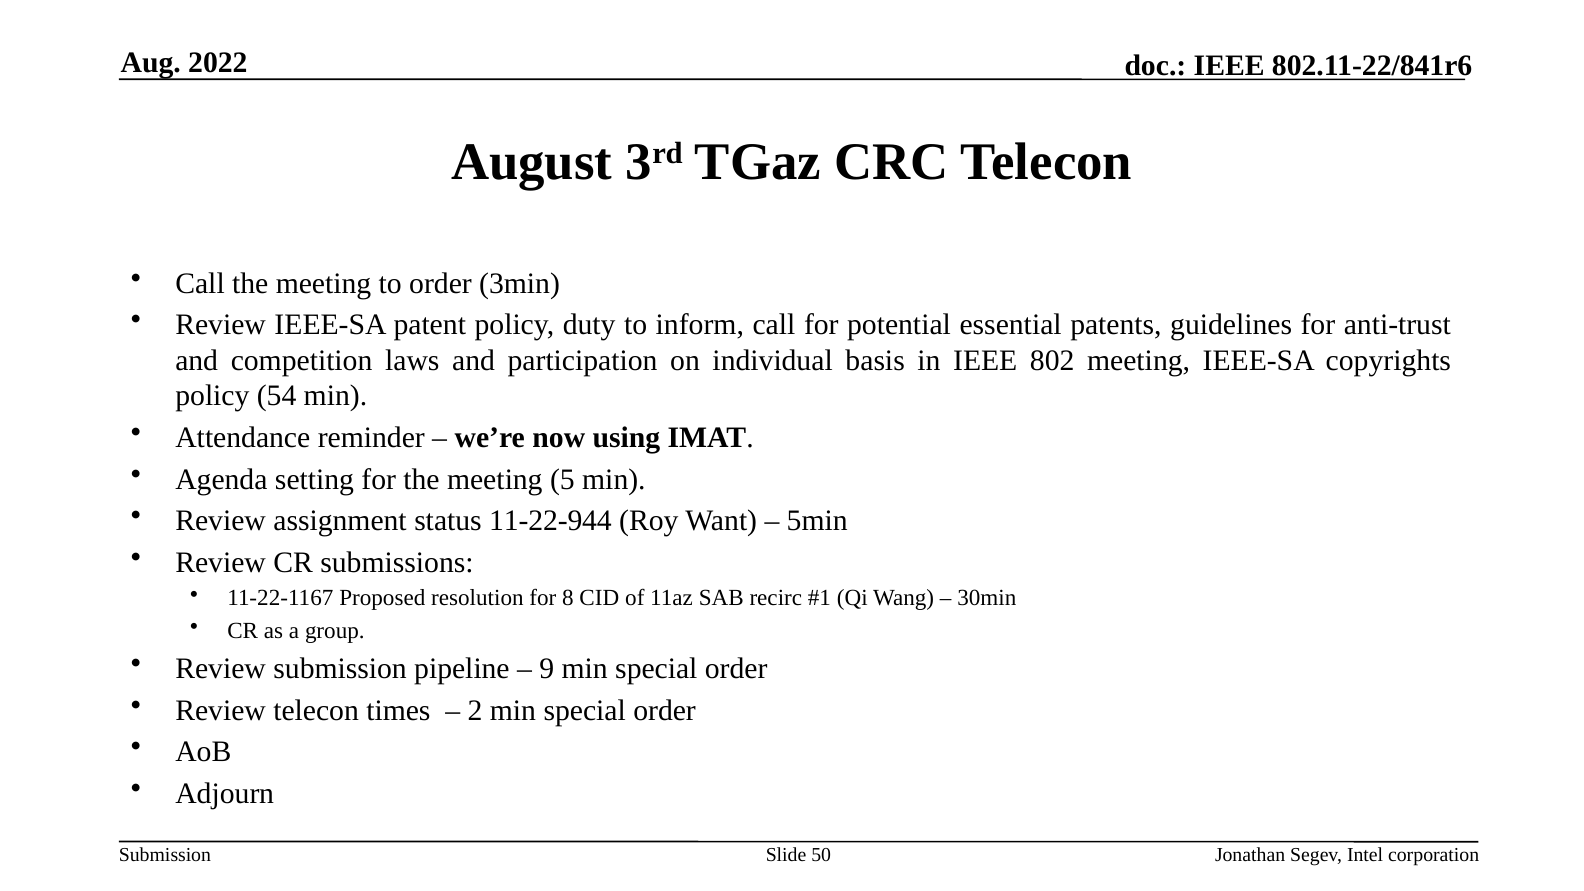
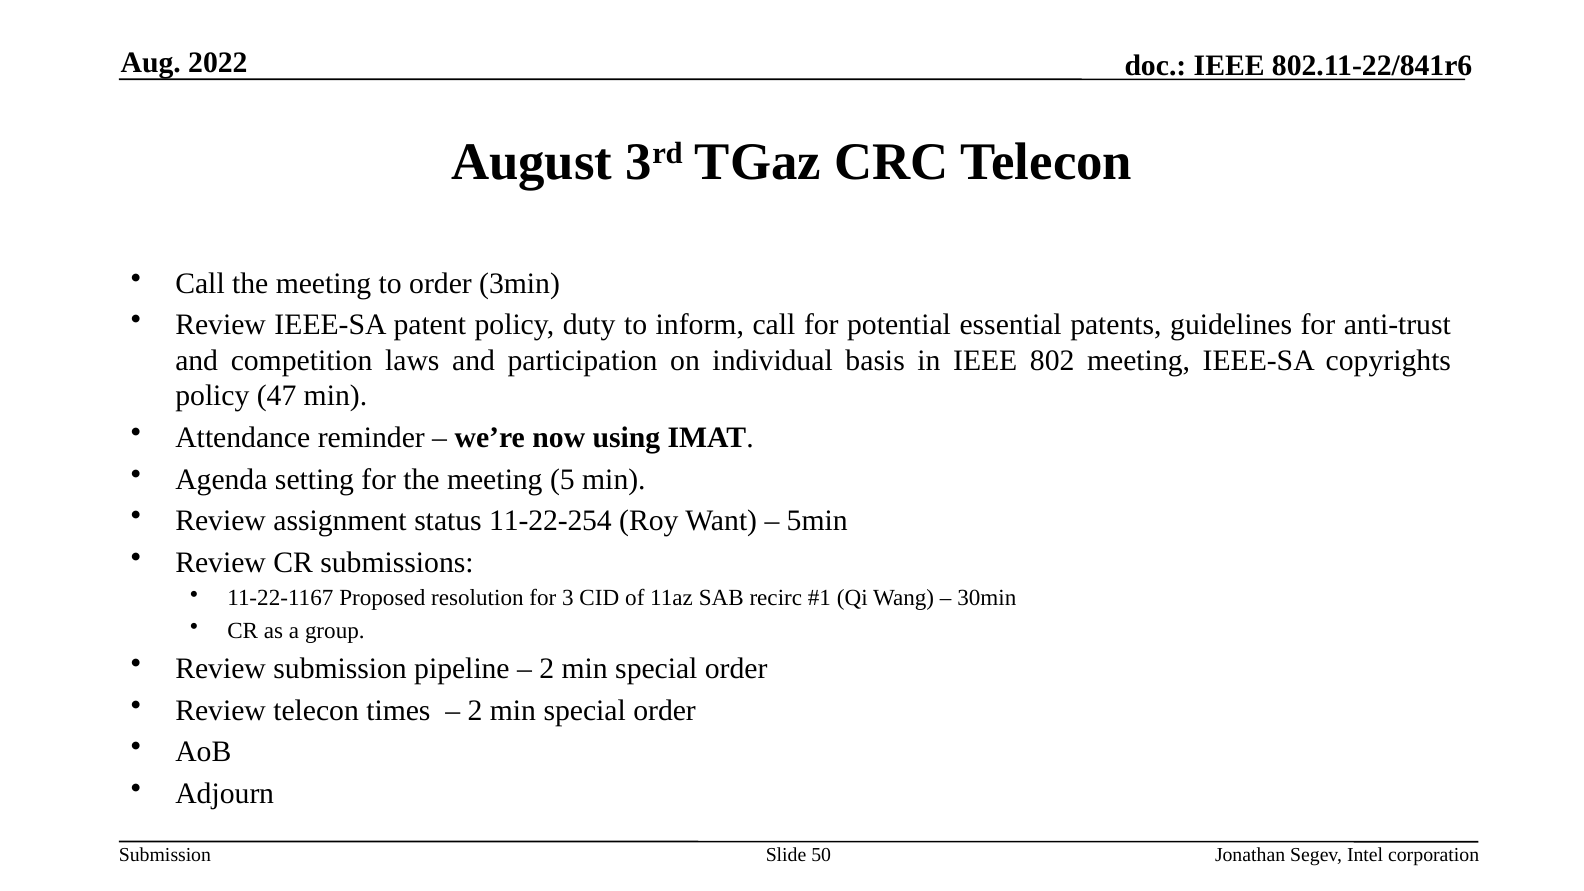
54: 54 -> 47 (277, 396)
11-22-944: 11-22-944 -> 11-22-254 (551, 521)
8: 8 -> 3 (568, 598)
9: 9 -> 2 (547, 669)
